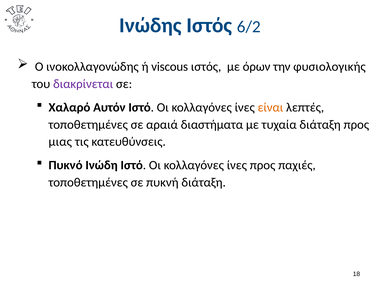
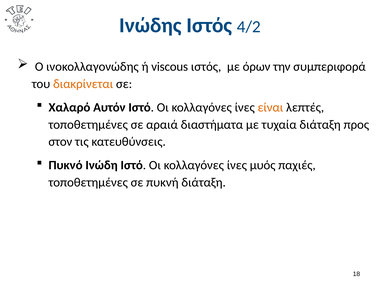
6/2: 6/2 -> 4/2 (249, 27)
φυσιολογικής: φυσιολογικής -> συμπεριφορά (329, 67)
διακρίνεται colour: purple -> orange (83, 84)
μιας: μιας -> στον (60, 142)
ίνες προς: προς -> μυός (263, 165)
